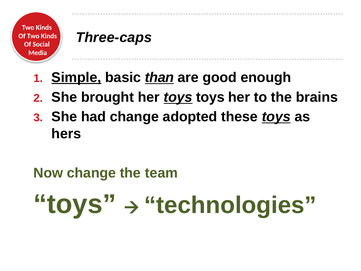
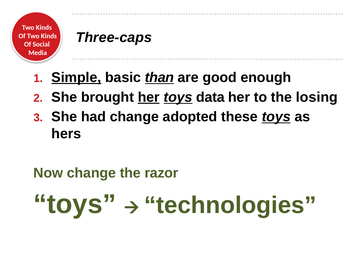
her underline: none -> present (149, 97)
toys toys: toys -> data (210, 97)
brains: brains -> losing (317, 97)
team: team -> razor (161, 173)
